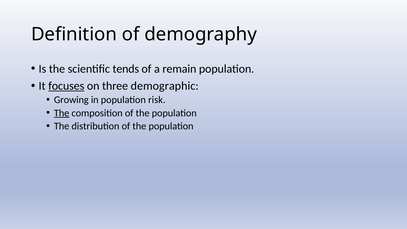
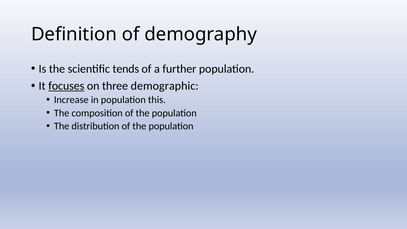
remain: remain -> further (179, 69)
Growing: Growing -> Increase (71, 100)
risk: risk -> this (157, 100)
The underline: present -> none (62, 113)
